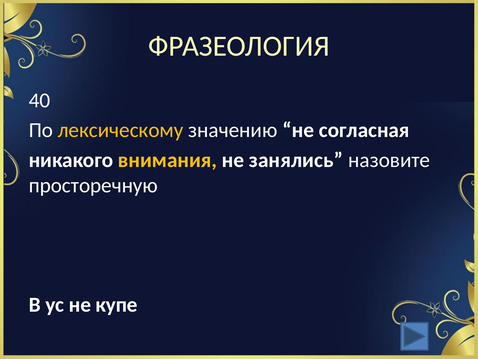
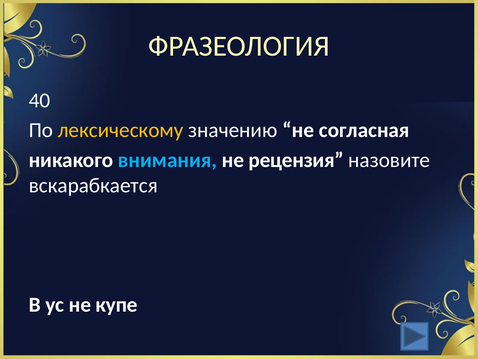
внимания colour: yellow -> light blue (167, 160)
занялись: занялись -> рецензия (296, 160)
просторечную: просторечную -> вскарабкается (93, 185)
